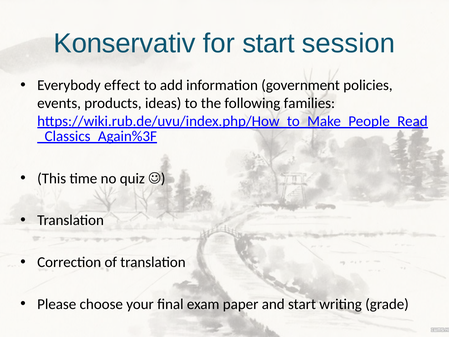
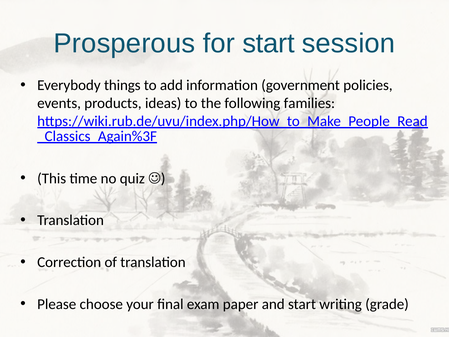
Konservativ: Konservativ -> Prosperous (124, 43)
effect: effect -> things (122, 85)
